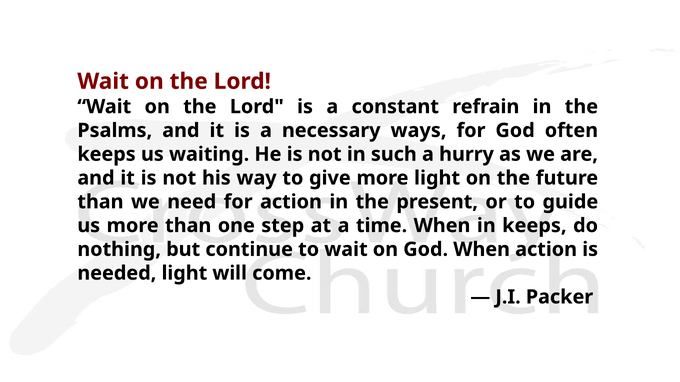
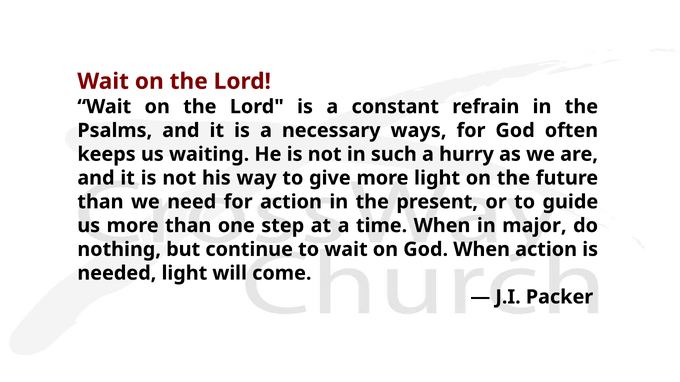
in keeps: keeps -> major (534, 226)
